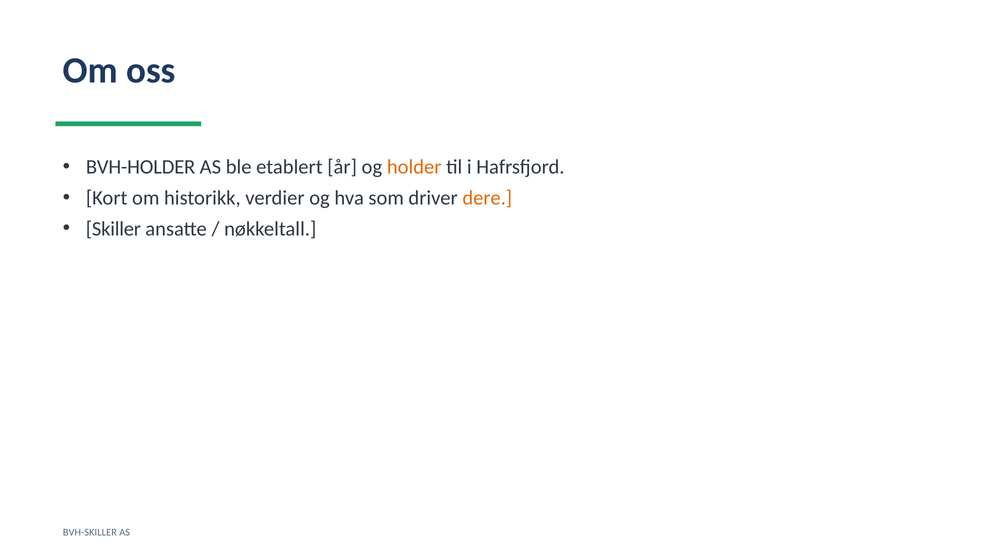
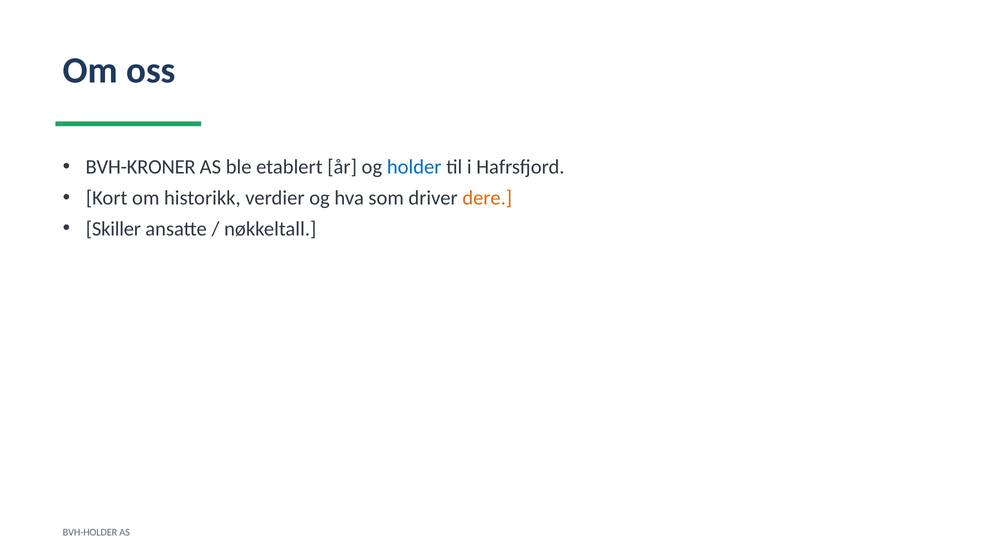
BVH-HOLDER: BVH-HOLDER -> BVH-KRONER (141, 167)
holder colour: orange -> blue (414, 167)
BVH-SKILLER: BVH-SKILLER -> BVH-HOLDER (90, 533)
